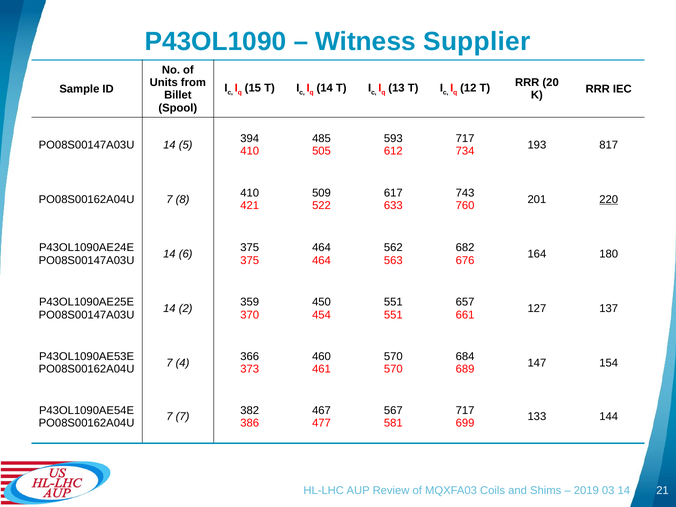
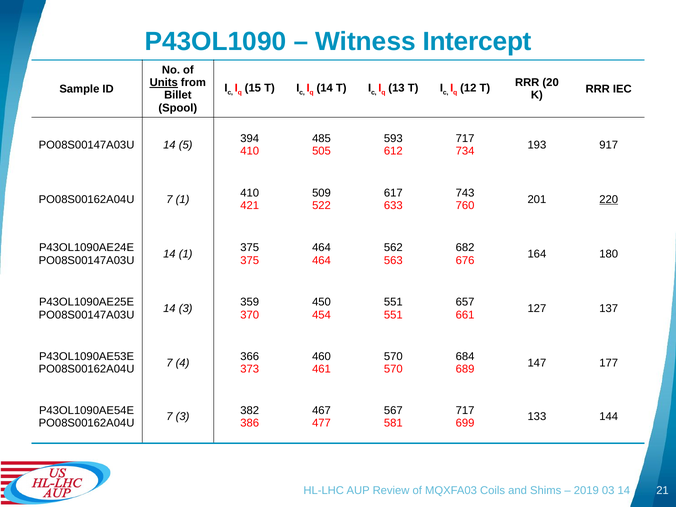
Supplier: Supplier -> Intercept (477, 42)
Units underline: none -> present (164, 83)
817: 817 -> 917 (609, 145)
7 8: 8 -> 1 (183, 199)
14 6: 6 -> 1 (186, 254)
14 2: 2 -> 3 (186, 309)
154: 154 -> 177 (609, 363)
7 7: 7 -> 3 (183, 417)
